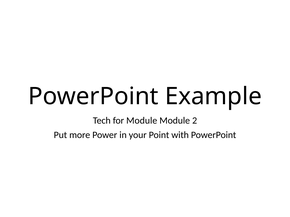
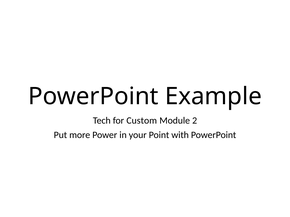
for Module: Module -> Custom (142, 121)
